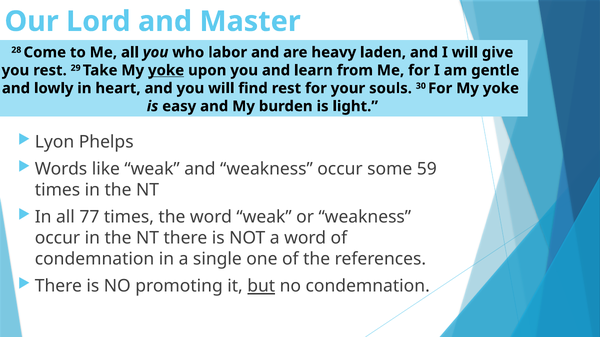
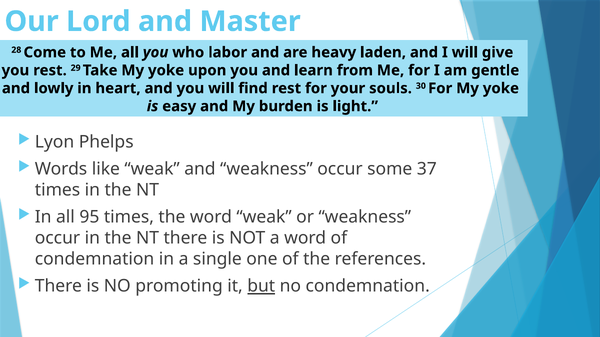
yoke underline: present -> none (166, 70)
59: 59 -> 37 (427, 169)
77: 77 -> 95 (89, 218)
